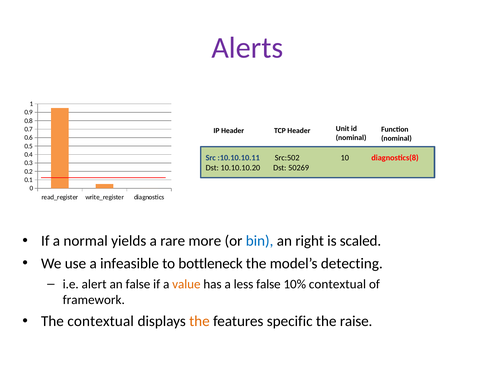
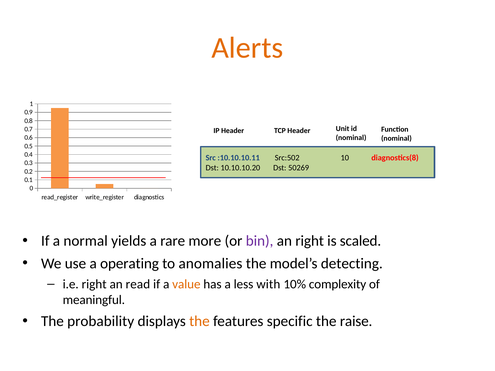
Alerts colour: purple -> orange (247, 48)
bin colour: blue -> purple (260, 241)
infeasible: infeasible -> operating (130, 264)
bottleneck: bottleneck -> anomalies (210, 264)
i.e alert: alert -> right (94, 284)
an false: false -> read (138, 284)
less false: false -> with (268, 284)
10% contextual: contextual -> complexity (338, 284)
framework: framework -> meaningful (94, 300)
The contextual: contextual -> probability (101, 321)
